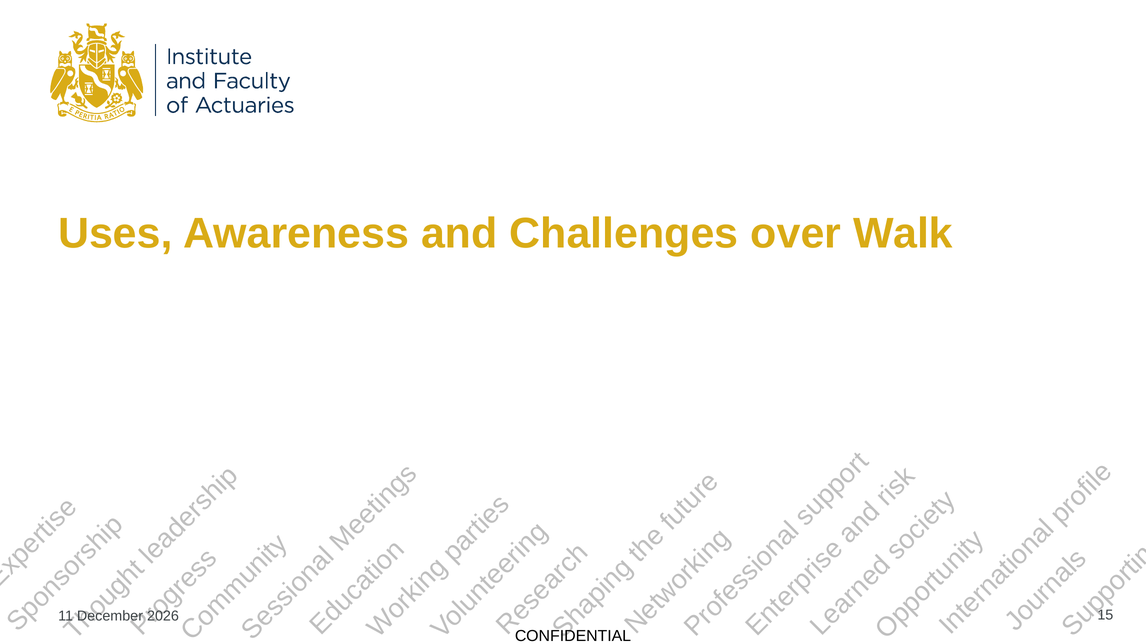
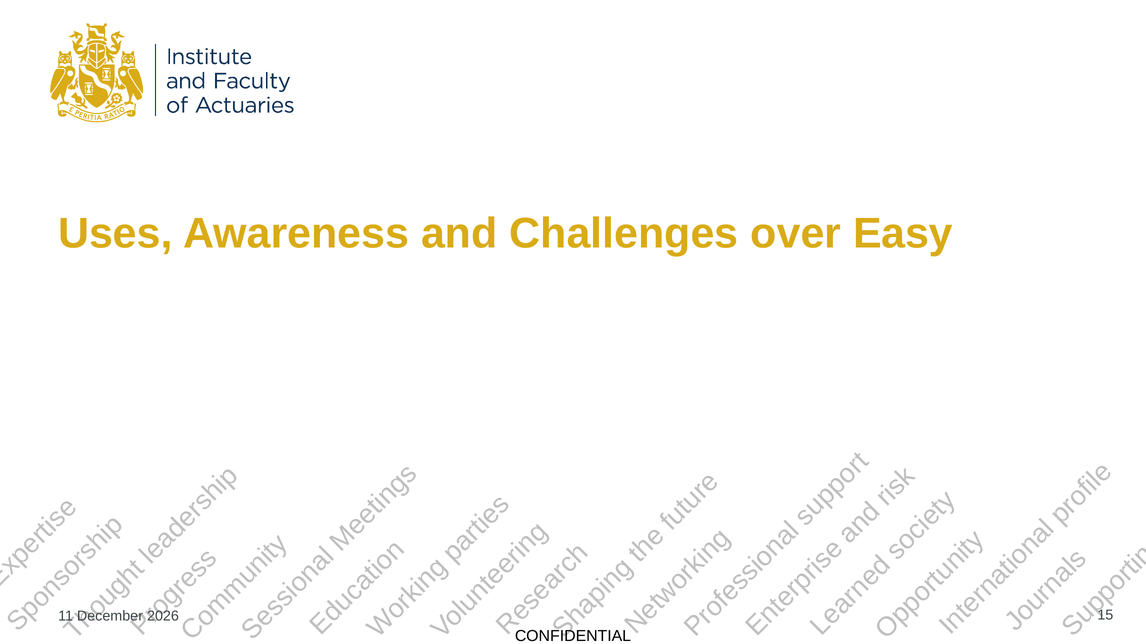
Walk: Walk -> Easy (903, 234)
